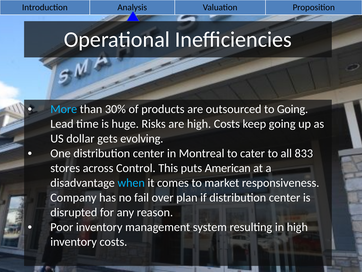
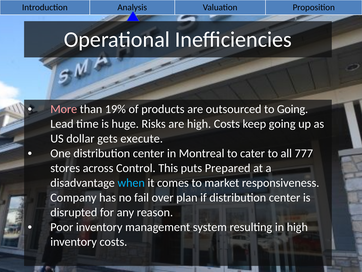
More colour: light blue -> pink (64, 109)
30%: 30% -> 19% (115, 109)
evolving: evolving -> execute (142, 138)
833: 833 -> 777 (304, 153)
American: American -> Prepared (228, 168)
